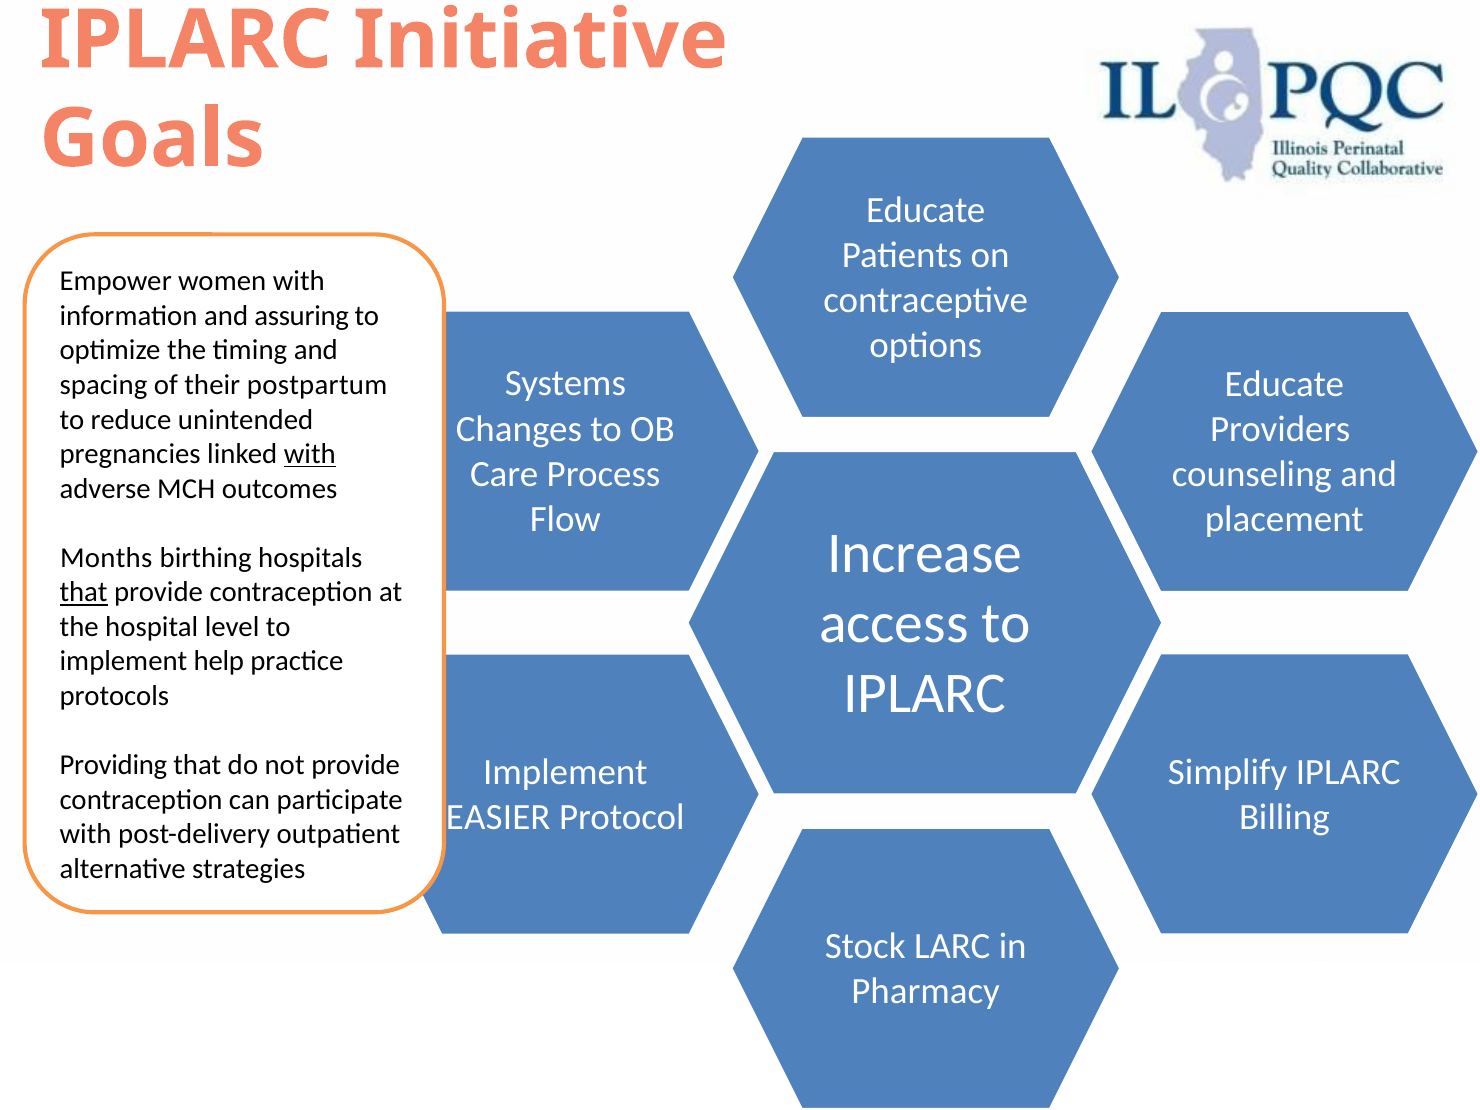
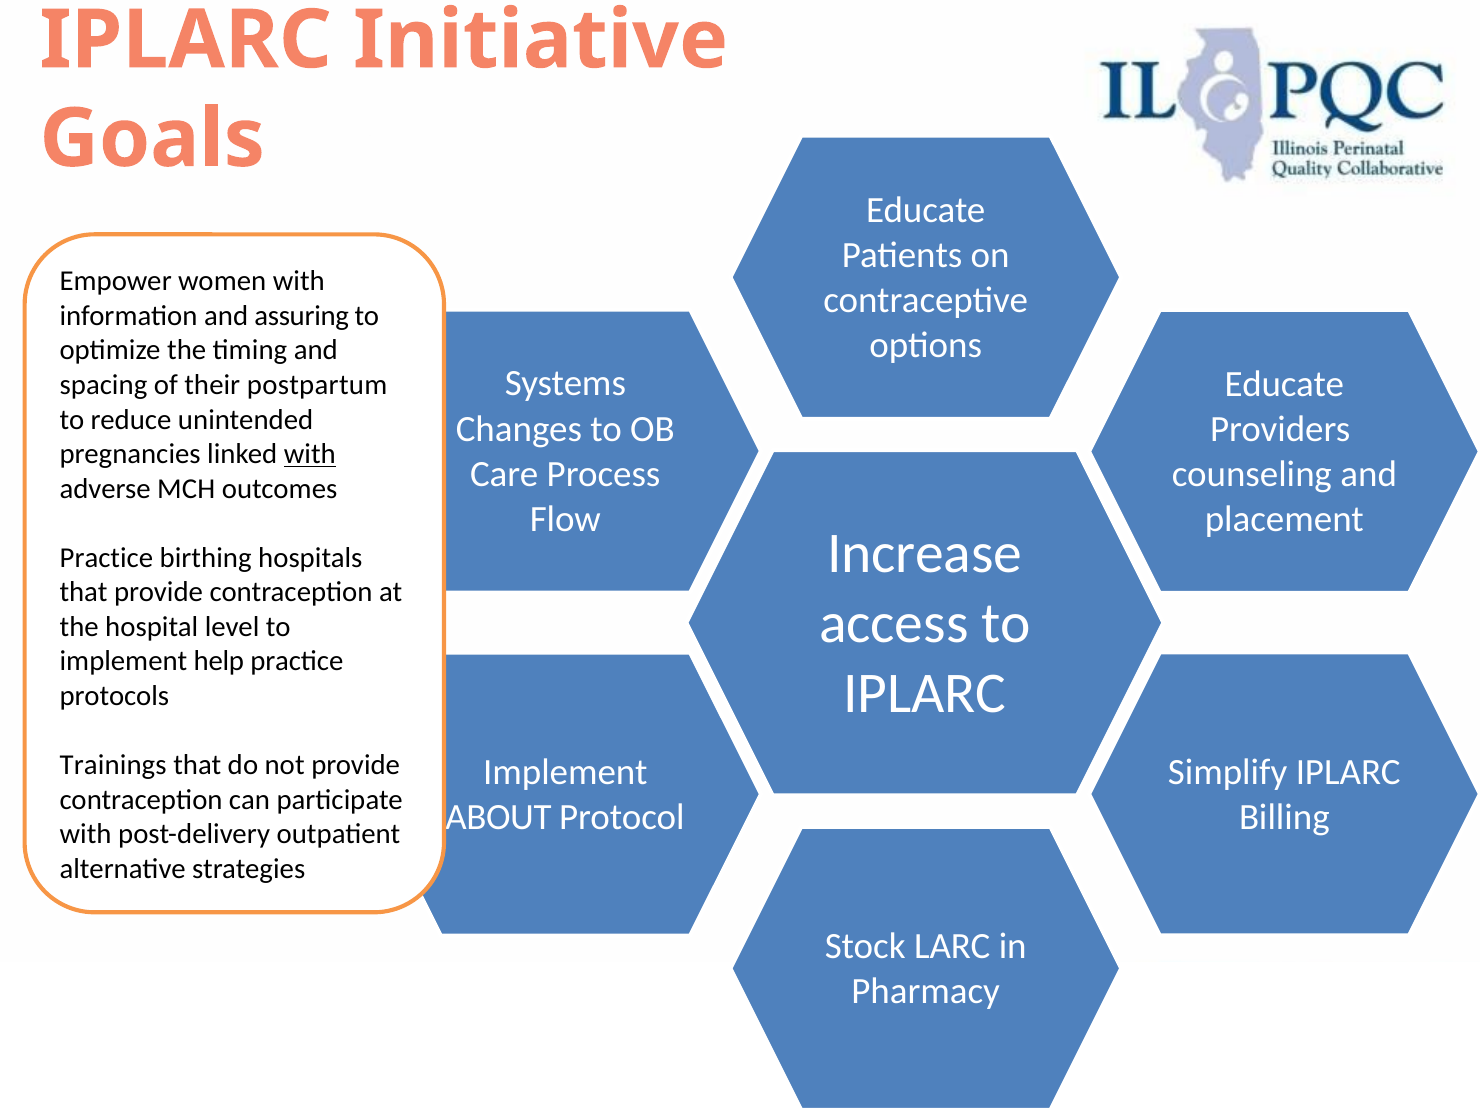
Months: Months -> Practice (106, 558)
that underline: present -> none (84, 592)
Providing: Providing -> Trainings (113, 765)
EASIER: EASIER -> ABOUT (498, 817)
